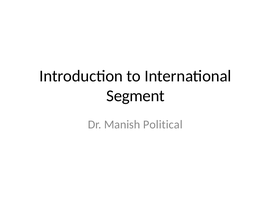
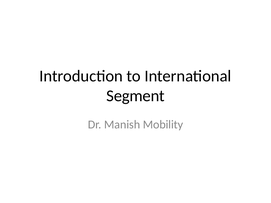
Political: Political -> Mobility (163, 125)
